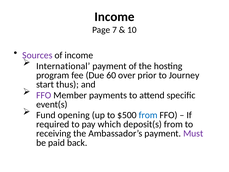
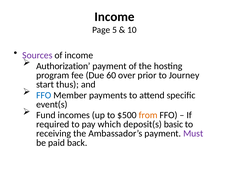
7: 7 -> 5 (115, 30)
International: International -> Authorization (63, 66)
FFO colour: purple -> blue (44, 95)
opening: opening -> incomes (74, 115)
from colour: blue -> orange (148, 115)
deposit(s from: from -> basic (173, 124)
